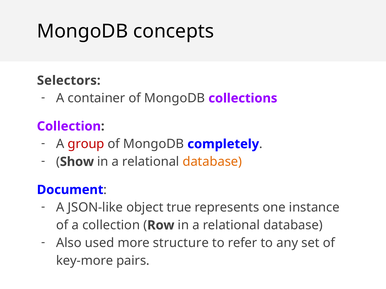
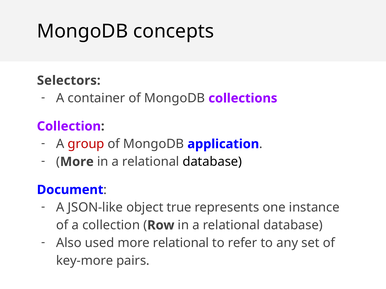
completely: completely -> application (223, 144)
Show: Show -> More (77, 162)
database colour: orange -> black (212, 162)
more structure: structure -> relational (181, 243)
